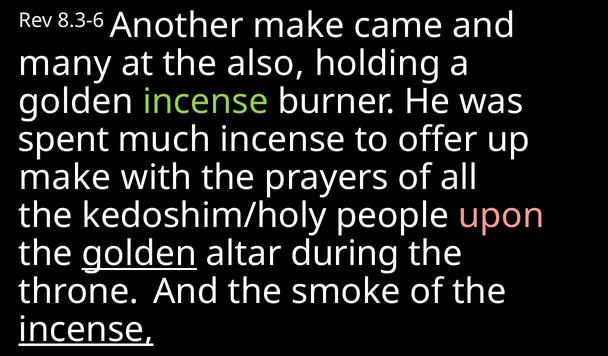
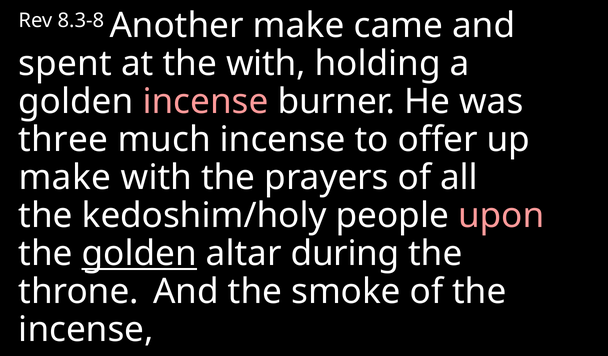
8.3-6: 8.3-6 -> 8.3-8 (81, 21)
many: many -> spent (65, 64)
the also: also -> with (266, 64)
incense colour: light green -> pink (206, 102)
spent: spent -> three (63, 140)
incense underline: present -> none (86, 330)
